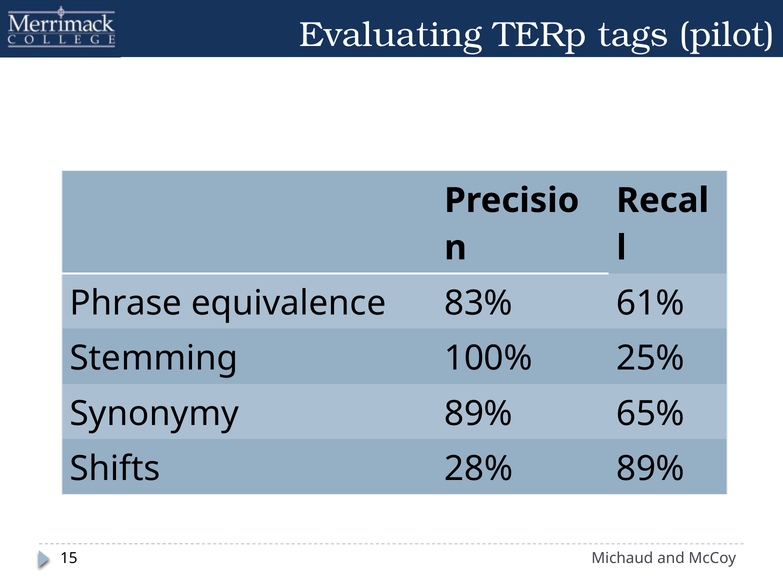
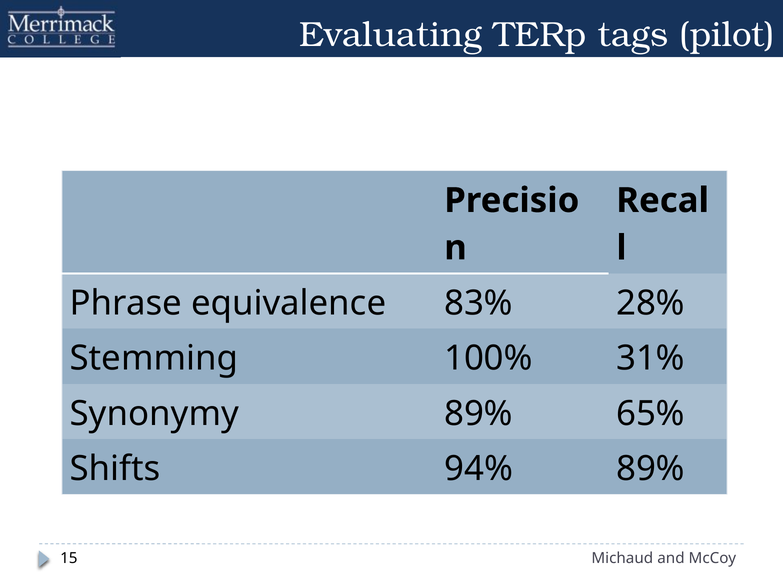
61%: 61% -> 28% (651, 303)
25%: 25% -> 31% (651, 358)
28%: 28% -> 94% (479, 469)
